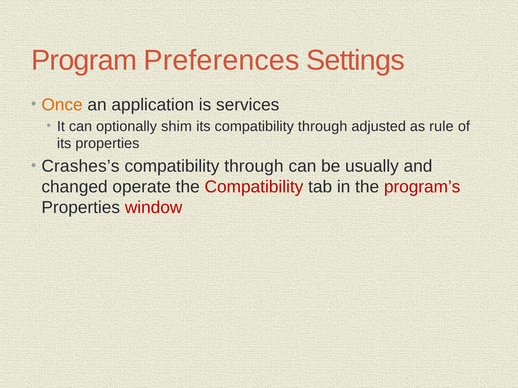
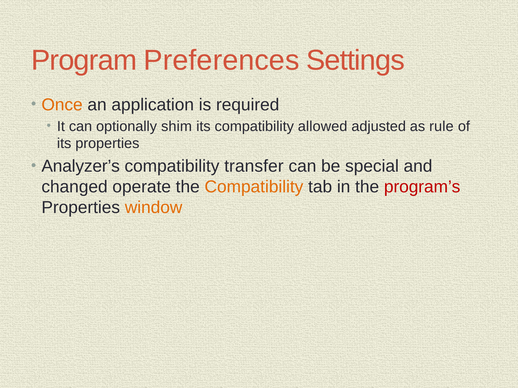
services: services -> required (248, 105)
its compatibility through: through -> allowed (323, 126)
Crashes’s: Crashes’s -> Analyzer’s (81, 166)
through: through -> transfer (254, 166)
usually: usually -> special (372, 166)
Compatibility colour: red -> orange (254, 187)
window colour: red -> orange (154, 208)
